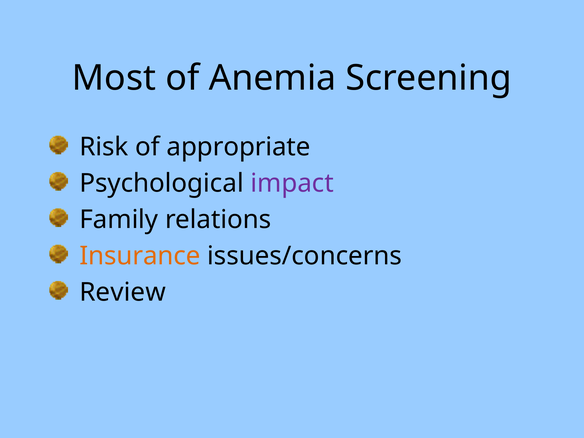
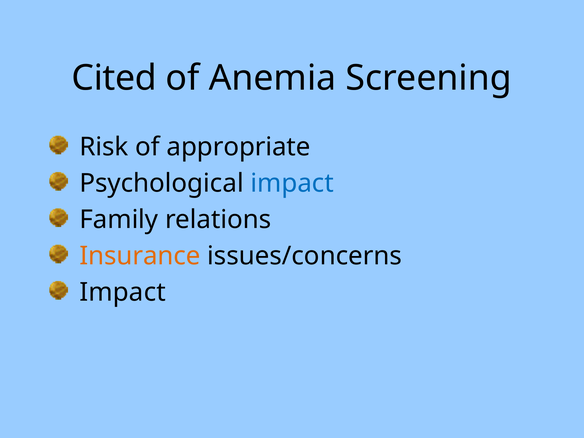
Most: Most -> Cited (114, 78)
impact colour: purple -> blue (292, 183)
Review: Review -> Impact (123, 292)
